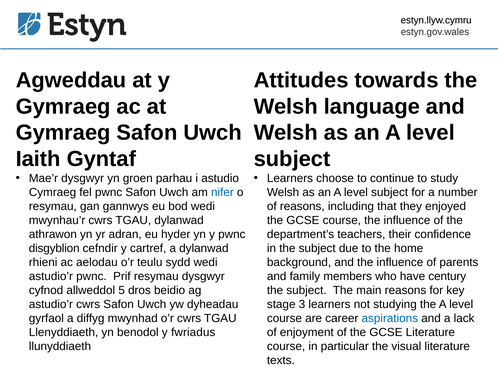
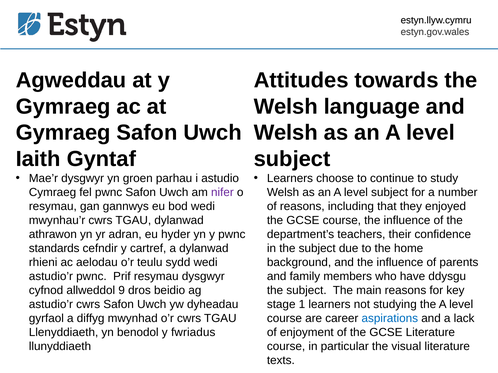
nifer colour: blue -> purple (222, 193)
disgyblion: disgyblion -> standards (54, 249)
century: century -> ddysgu (447, 277)
5: 5 -> 9 (122, 291)
3: 3 -> 1 (302, 305)
